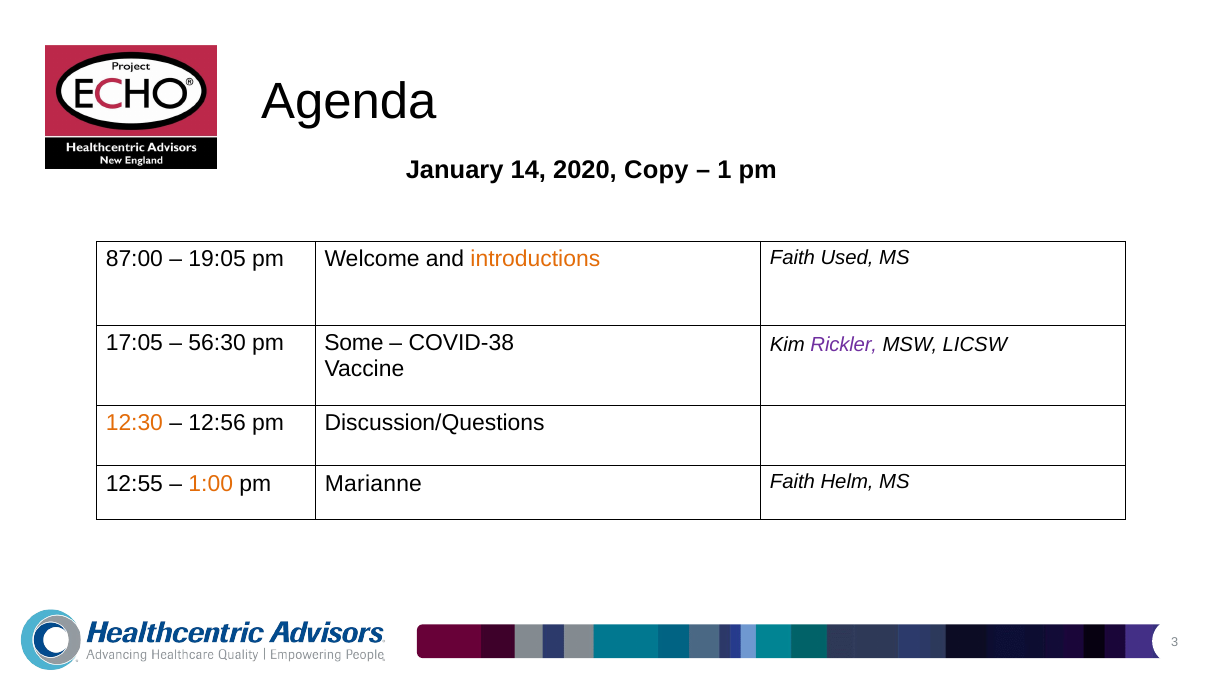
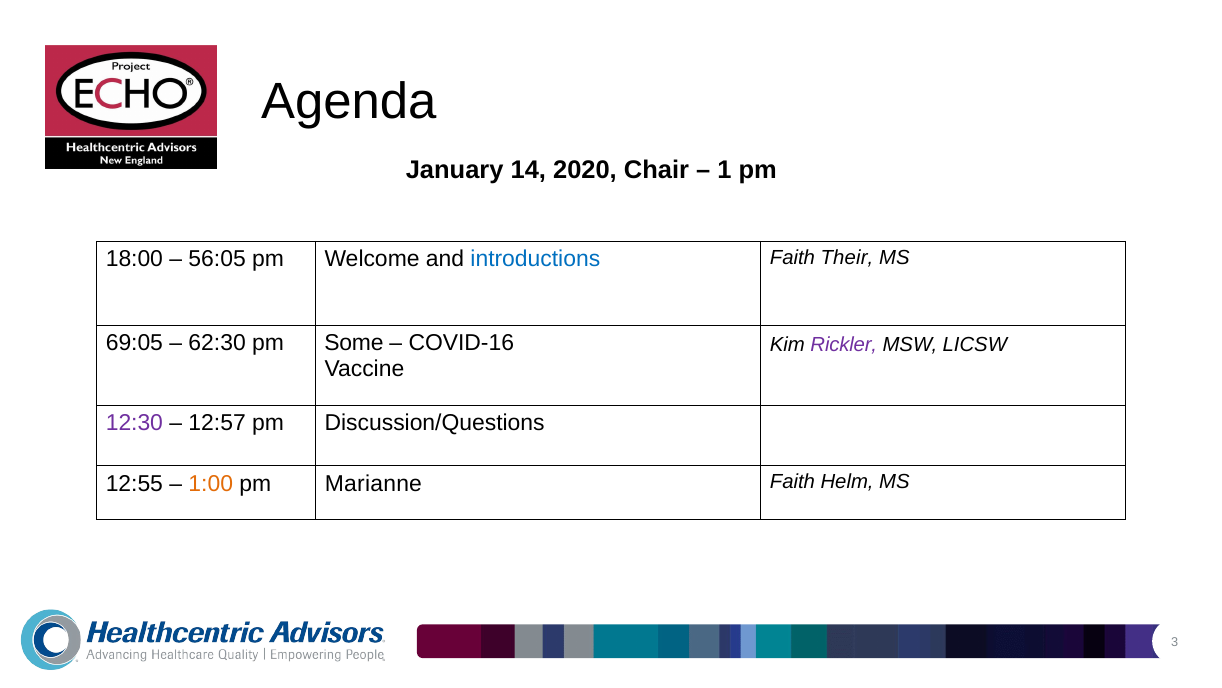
Copy: Copy -> Chair (656, 169)
87:00: 87:00 -> 18:00 (134, 259)
19:05: 19:05 -> 56:05 (217, 259)
introductions colour: orange -> blue (535, 259)
Used: Used -> Their (847, 257)
17:05: 17:05 -> 69:05 (134, 342)
56:30: 56:30 -> 62:30 (217, 342)
COVID-38: COVID-38 -> COVID-16 (461, 342)
12:30 colour: orange -> purple (134, 423)
12:56: 12:56 -> 12:57 (217, 423)
